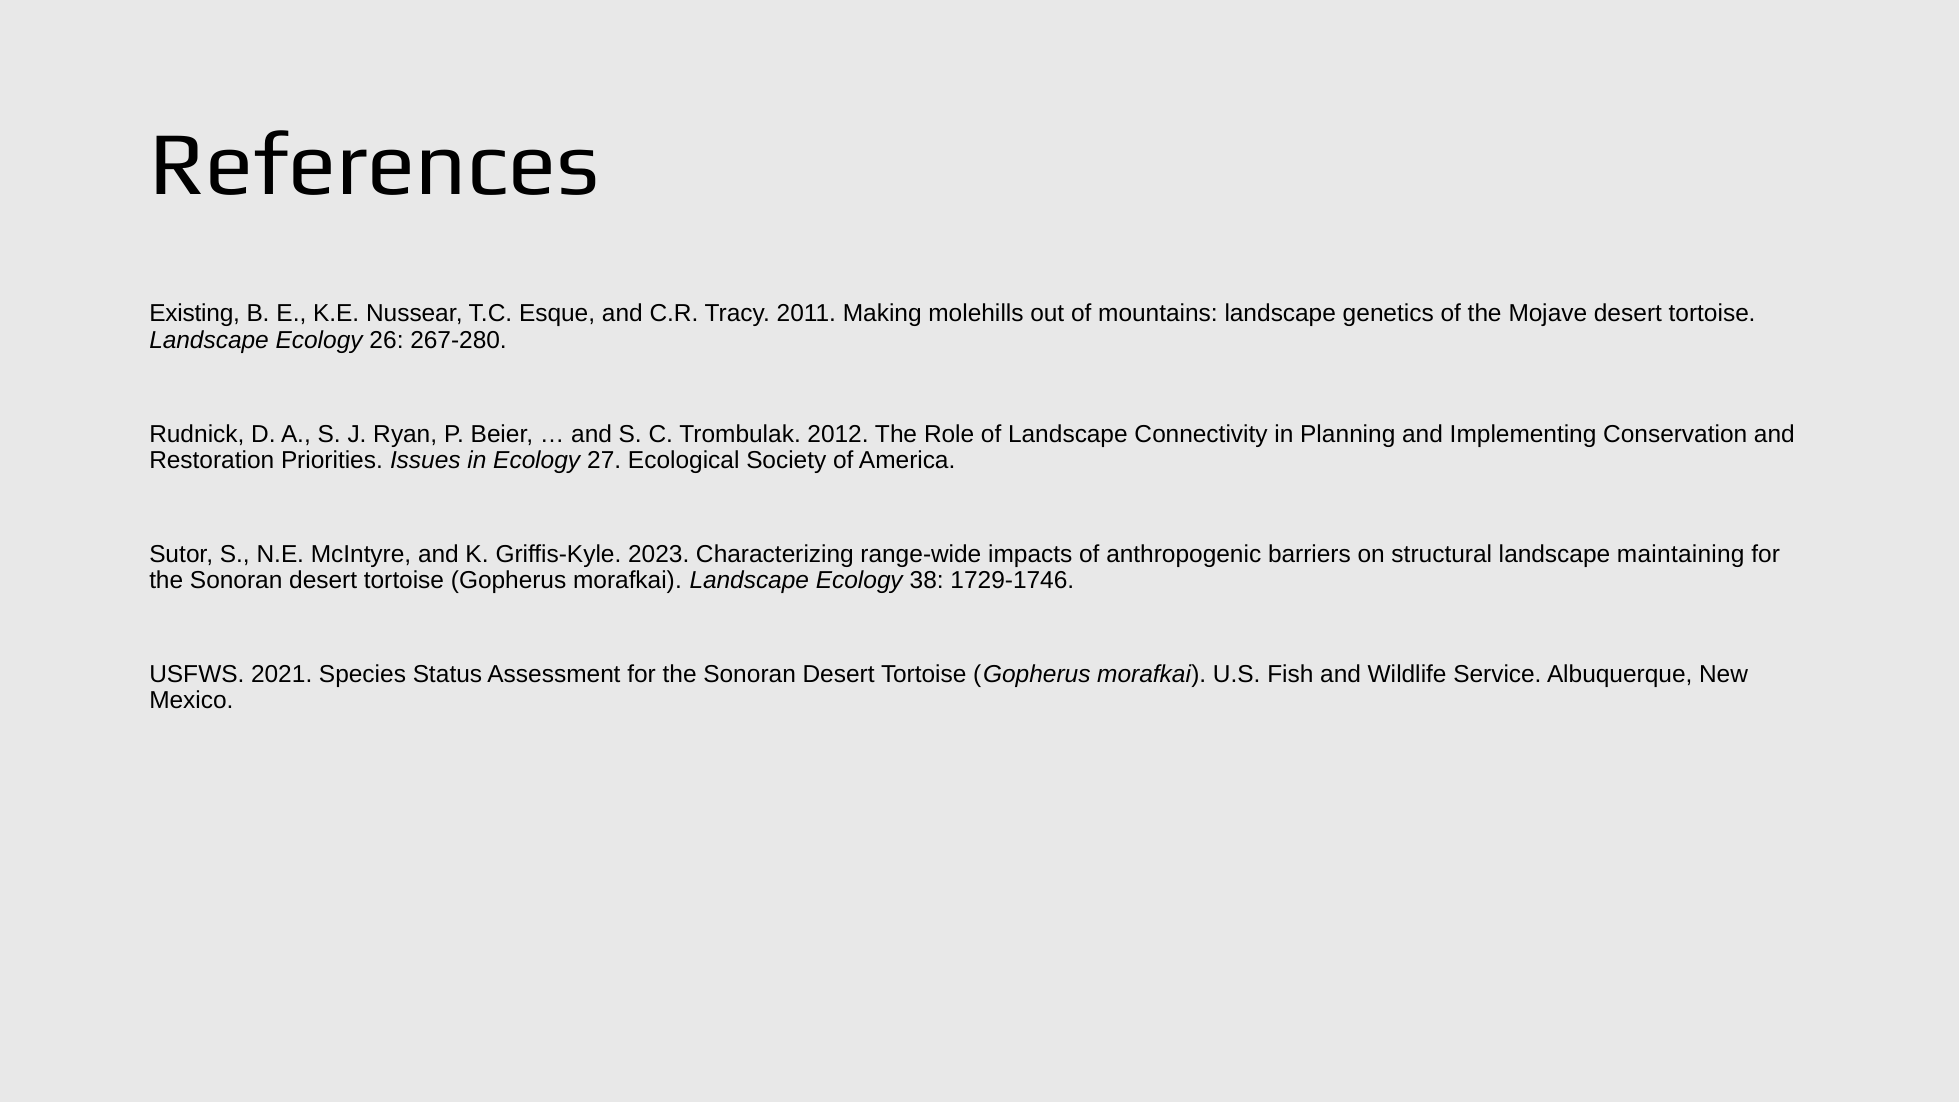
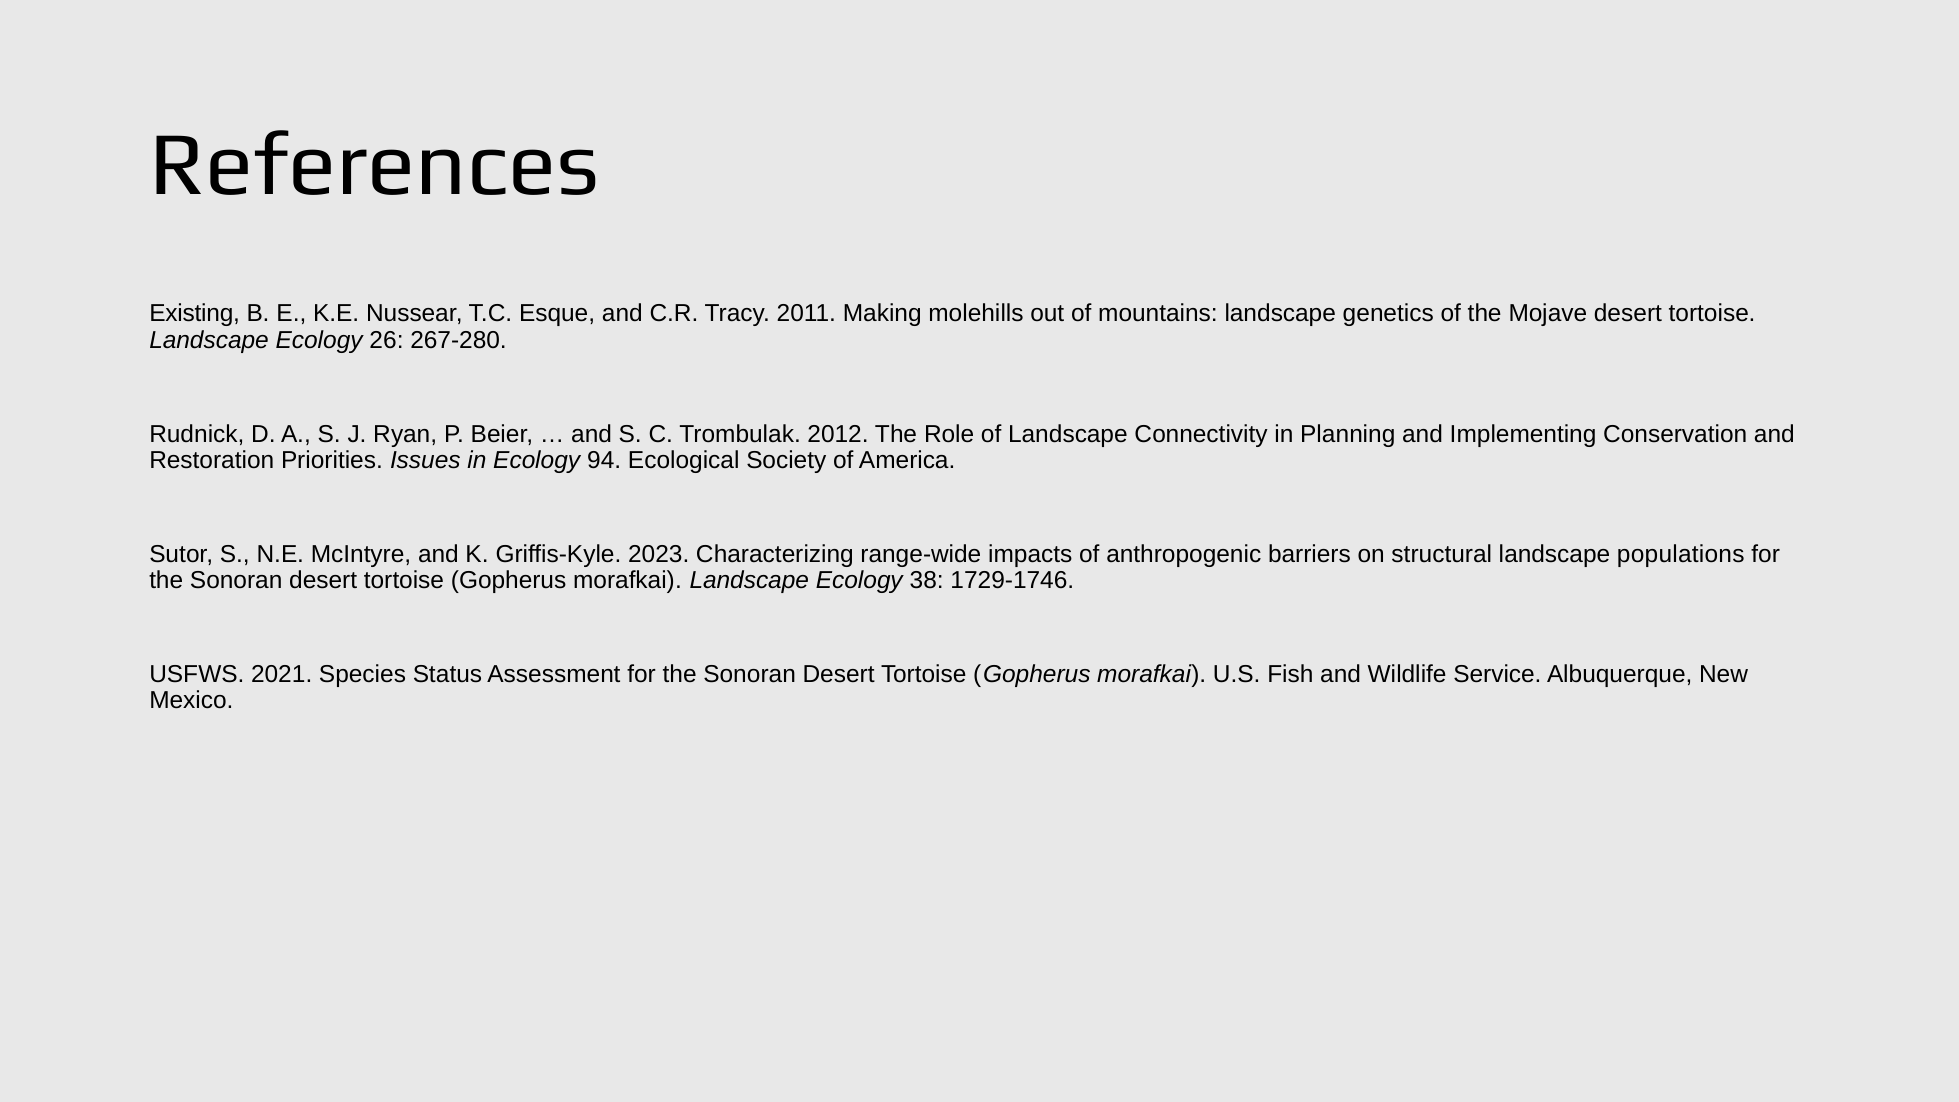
27: 27 -> 94 (604, 460)
maintaining: maintaining -> populations (1681, 554)
